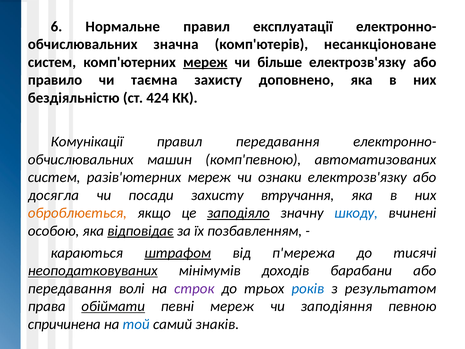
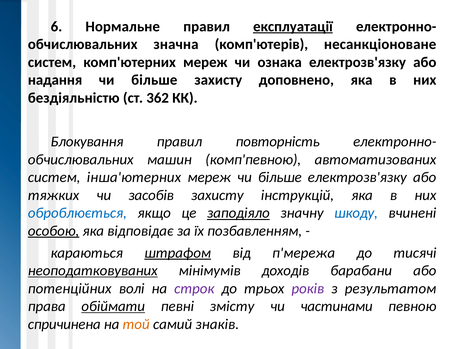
експлуатації underline: none -> present (293, 26)
мереж underline: present -> none (205, 62)
більше: більше -> ознака (280, 62)
правило: правило -> надання (55, 80)
таємна: таємна -> більше (154, 80)
424: 424 -> 362 (158, 98)
Комунікації: Комунікації -> Блокування (87, 142)
правил передавання: передавання -> повторність (278, 142)
разів'ютерних: разів'ютерних -> інша'ютерних (134, 177)
мереж чи ознаки: ознаки -> більше (280, 177)
досягла: досягла -> тяжких (54, 195)
посади: посади -> засобів (151, 195)
втручання: втручання -> інструкцій (297, 195)
оброблюється colour: orange -> blue (77, 213)
особою underline: none -> present (54, 231)
відповідає underline: present -> none (140, 231)
передавання: передавання -> потенційних (70, 288)
років colour: blue -> purple (308, 288)
певні мереж: мереж -> змісту (232, 306)
заподіяння: заподіяння -> частинами (337, 306)
той colour: blue -> orange (136, 324)
